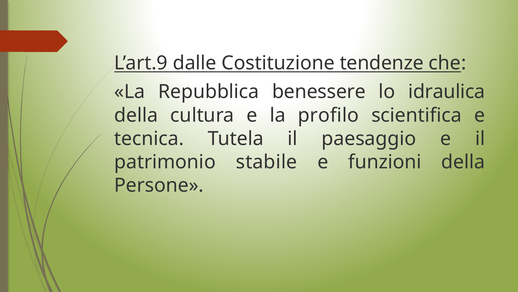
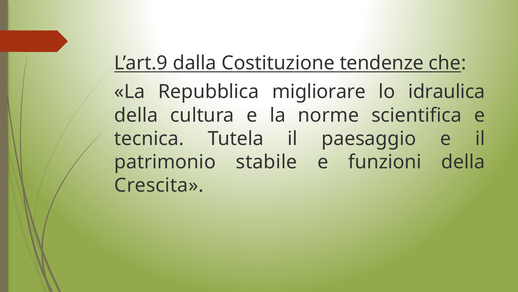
dalle: dalle -> dalla (195, 63)
benessere: benessere -> migliorare (319, 92)
profilo: profilo -> norme (328, 115)
Persone: Persone -> Crescita (159, 185)
